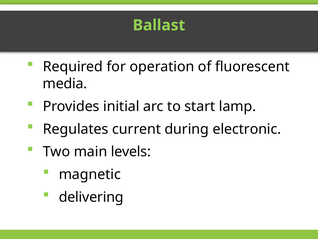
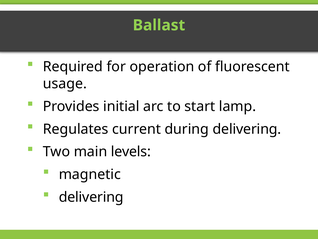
media: media -> usage (65, 84)
during electronic: electronic -> delivering (247, 129)
